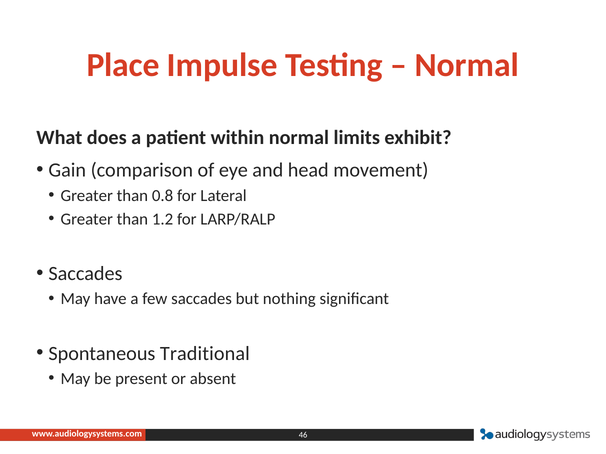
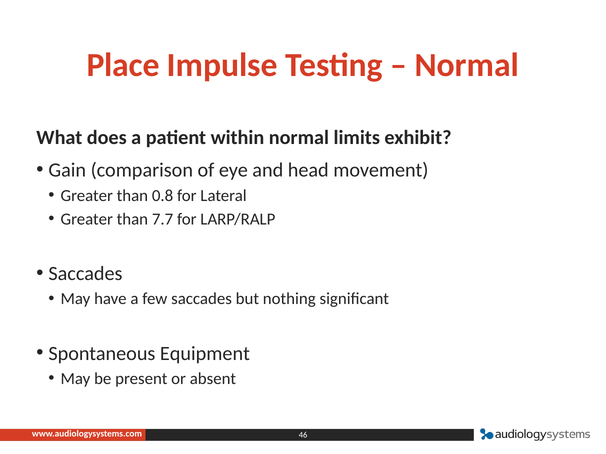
1.2: 1.2 -> 7.7 (163, 219)
Traditional: Traditional -> Equipment (205, 354)
